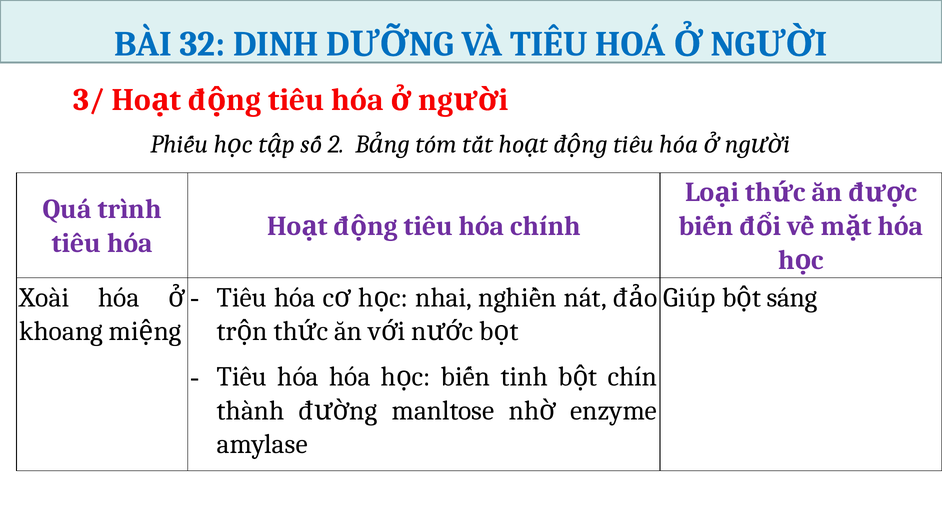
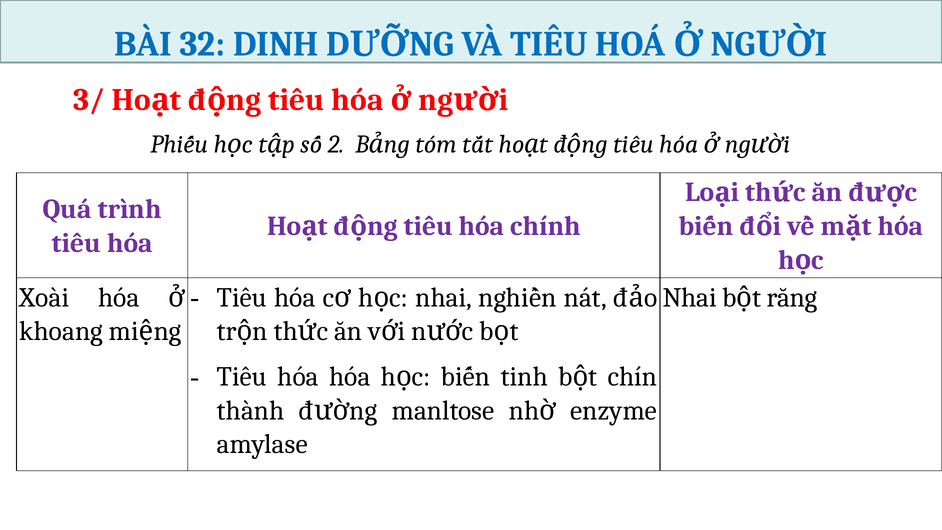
Giúp: Giúp -> Nhai (690, 297)
sáng: sáng -> răng (792, 297)
